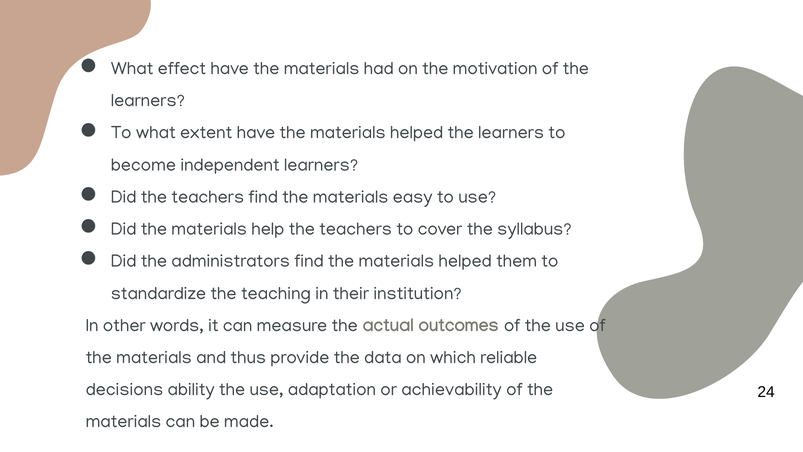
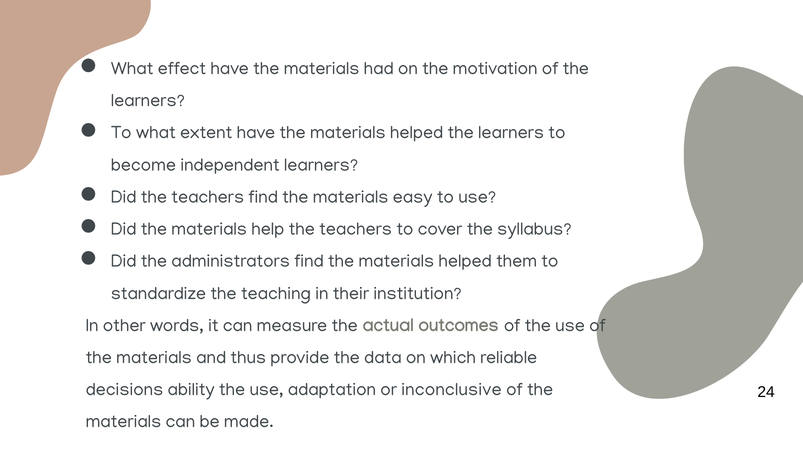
achievability: achievability -> inconclusive (451, 389)
